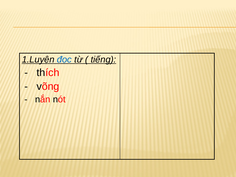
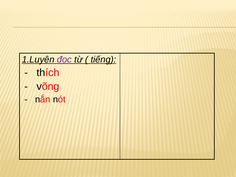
đọc colour: blue -> purple (64, 60)
